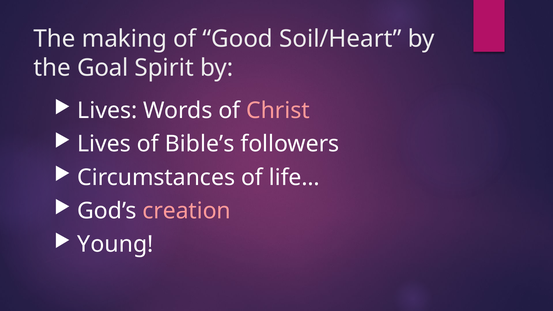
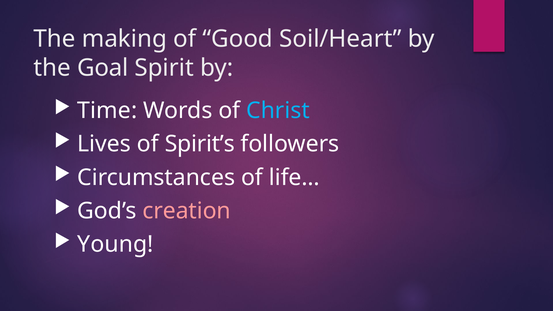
Lives: Lives -> Time (107, 111)
Christ colour: pink -> light blue (278, 111)
Bible’s: Bible’s -> Spirit’s (200, 144)
